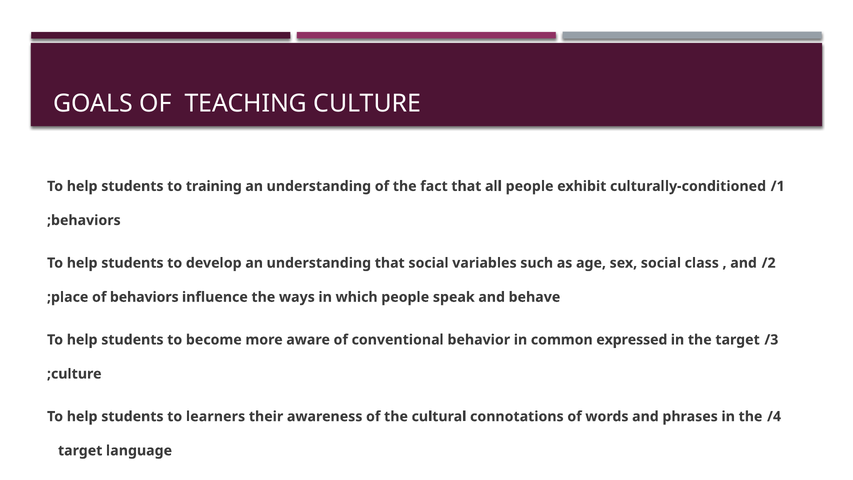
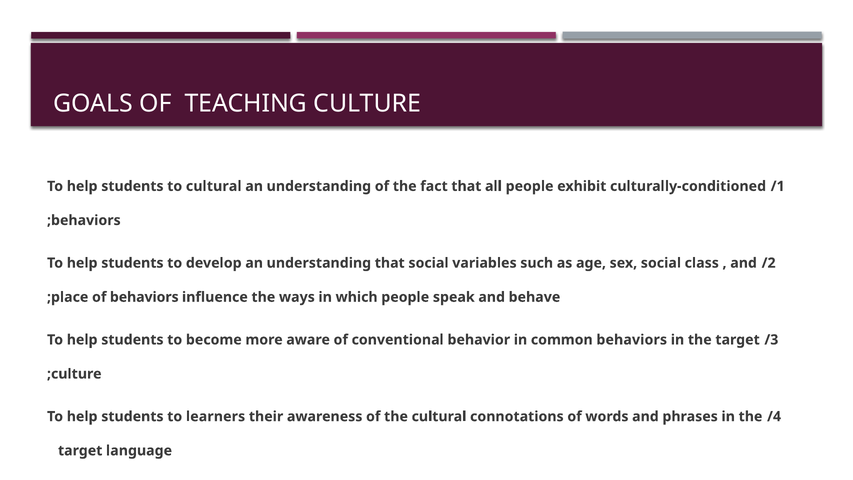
to training: training -> cultural (214, 186)
common expressed: expressed -> behaviors (632, 340)
